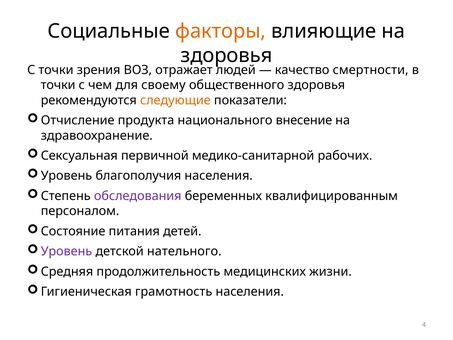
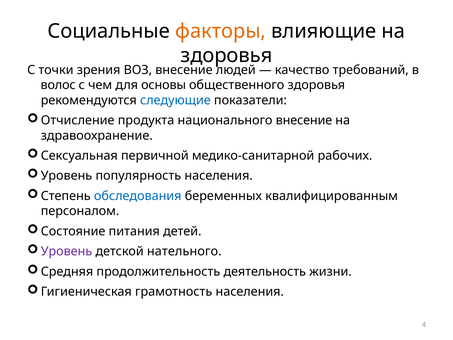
ВОЗ отражает: отражает -> внесение (184, 70)
смертности: смертности -> требований (371, 70)
точки: точки -> волос (58, 85)
своему: своему -> основы (164, 85)
следующие colour: orange -> blue (175, 100)
благополучия: благополучия -> популярность (138, 176)
обследования colour: purple -> blue (138, 196)
медицинских: медицинских -> деятельность (265, 271)
